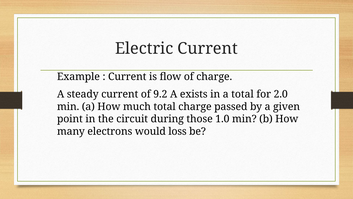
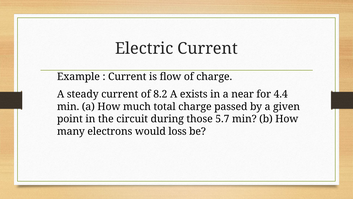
9.2: 9.2 -> 8.2 (160, 94)
a total: total -> near (243, 94)
2.0: 2.0 -> 4.4 (281, 94)
1.0: 1.0 -> 5.7 (222, 119)
